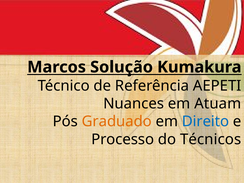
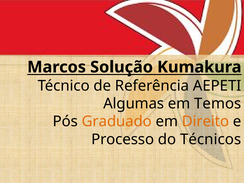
Nuances: Nuances -> Algumas (134, 104)
Atuam: Atuam -> Temos (218, 104)
Direito colour: blue -> orange (205, 121)
